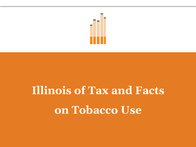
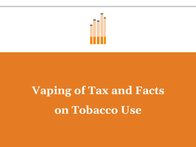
Illinois: Illinois -> Vaping (52, 90)
